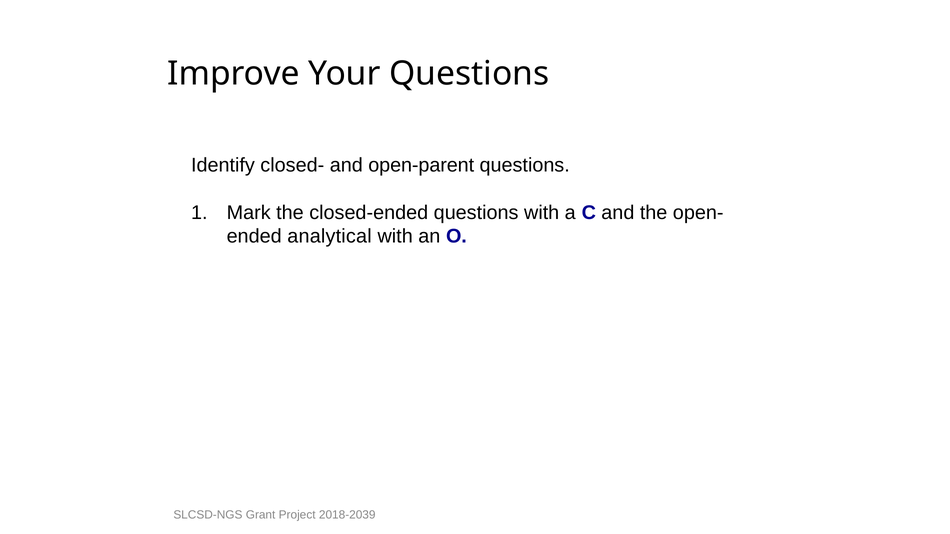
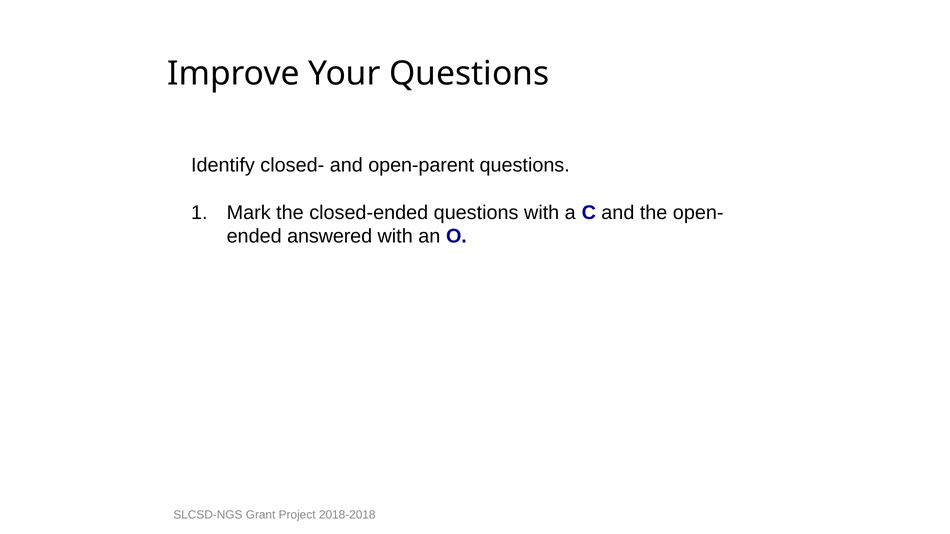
analytical: analytical -> answered (330, 236)
2018-2039: 2018-2039 -> 2018-2018 (347, 515)
